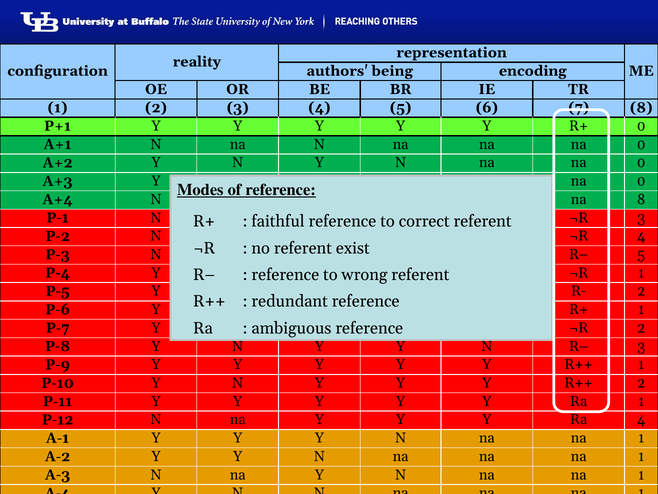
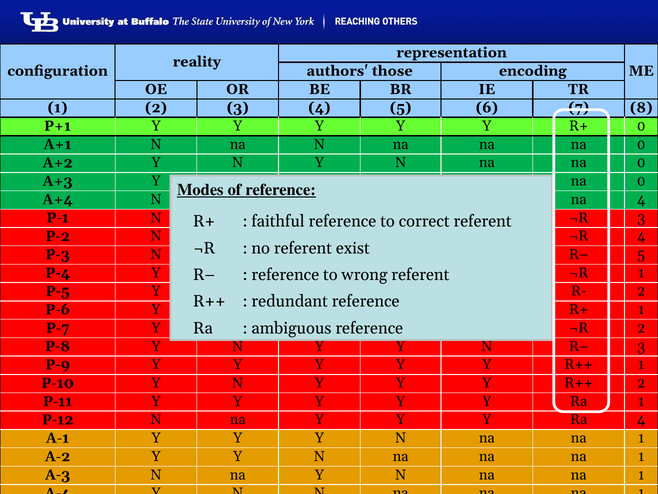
being: being -> those (392, 71)
na 8: 8 -> 4 (641, 199)
